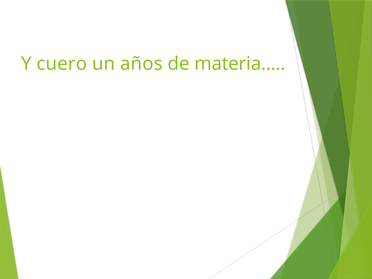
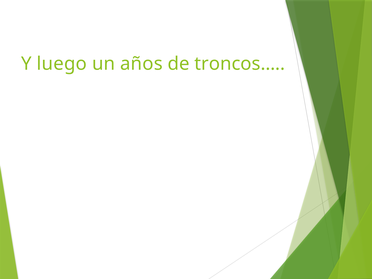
cuero: cuero -> luego (62, 64)
materia…: materia… -> troncos… (240, 64)
